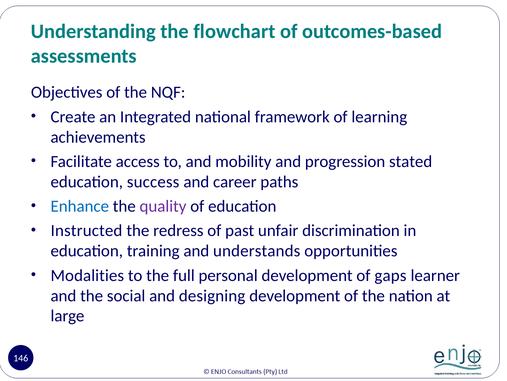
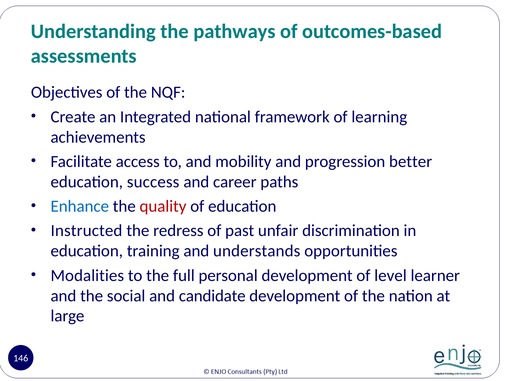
flowchart: flowchart -> pathways (234, 31)
stated: stated -> better (411, 161)
quality colour: purple -> red (163, 206)
gaps: gaps -> level (391, 275)
designing: designing -> candidate (212, 295)
